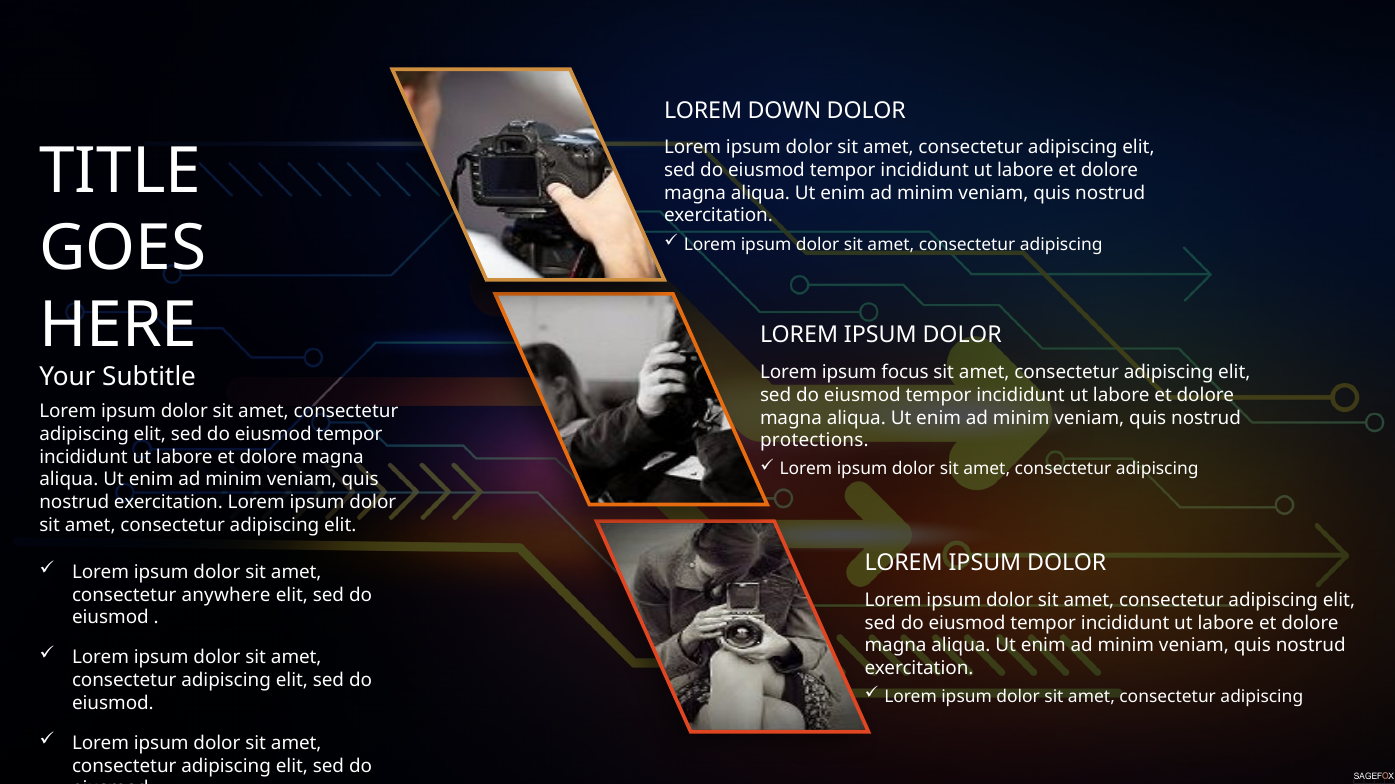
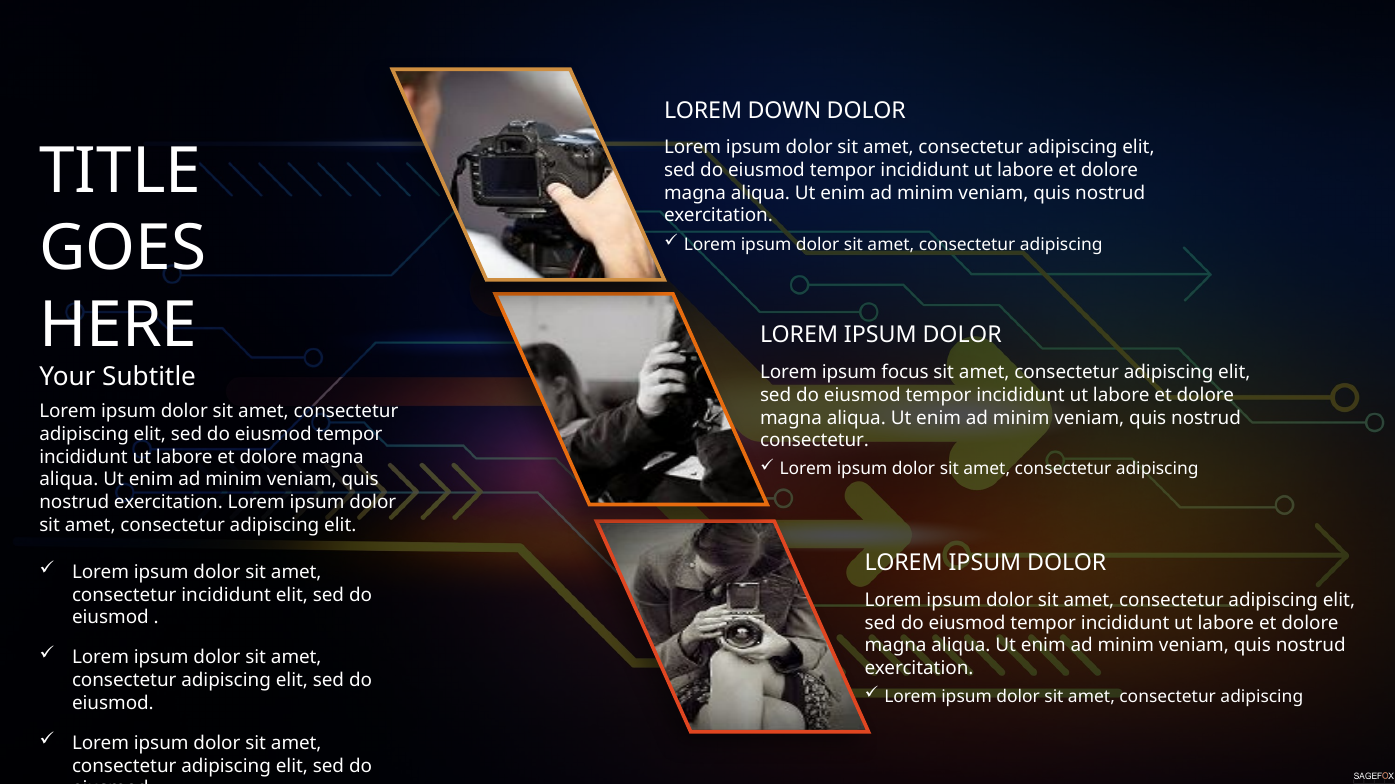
protections: protections -> consectetur (815, 441)
consectetur anywhere: anywhere -> incididunt (226, 595)
